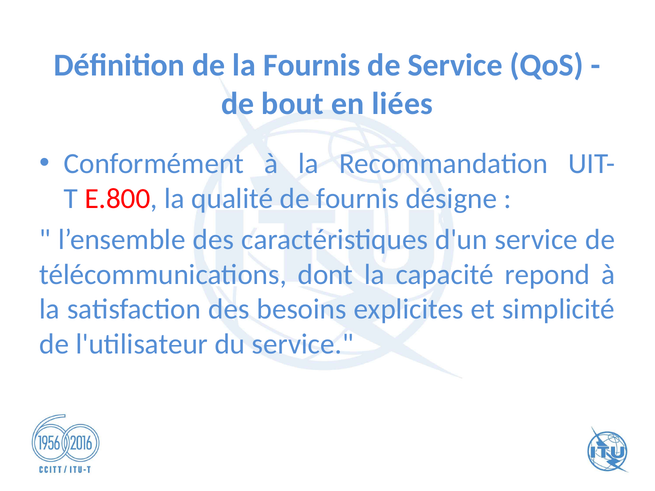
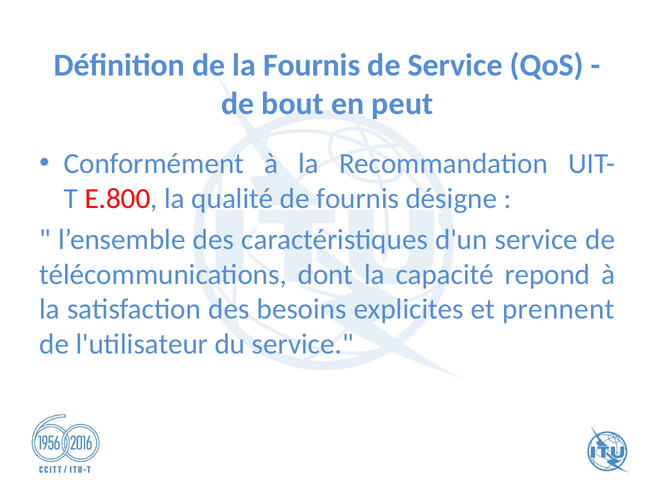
liées: liées -> peut (402, 104)
simplicité: simplicité -> prennent (558, 310)
